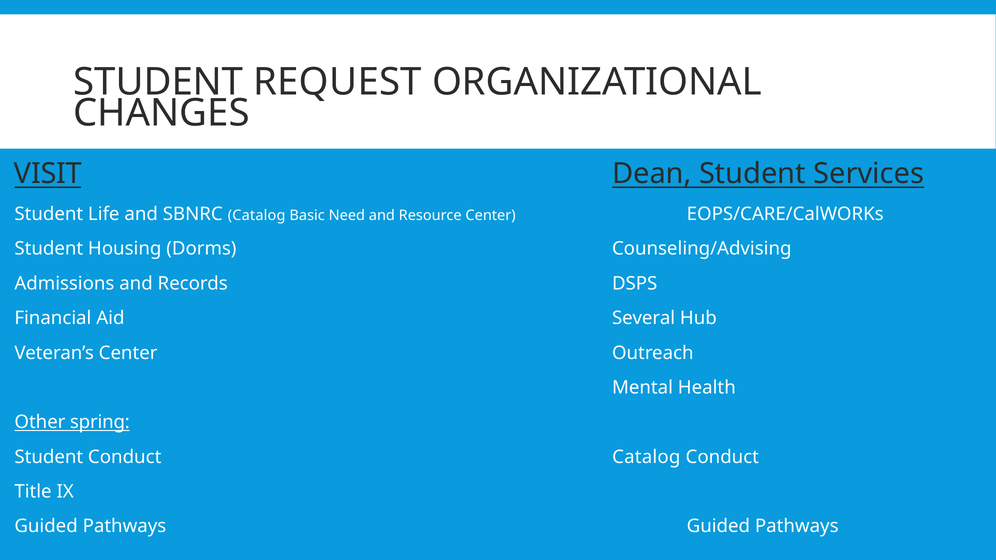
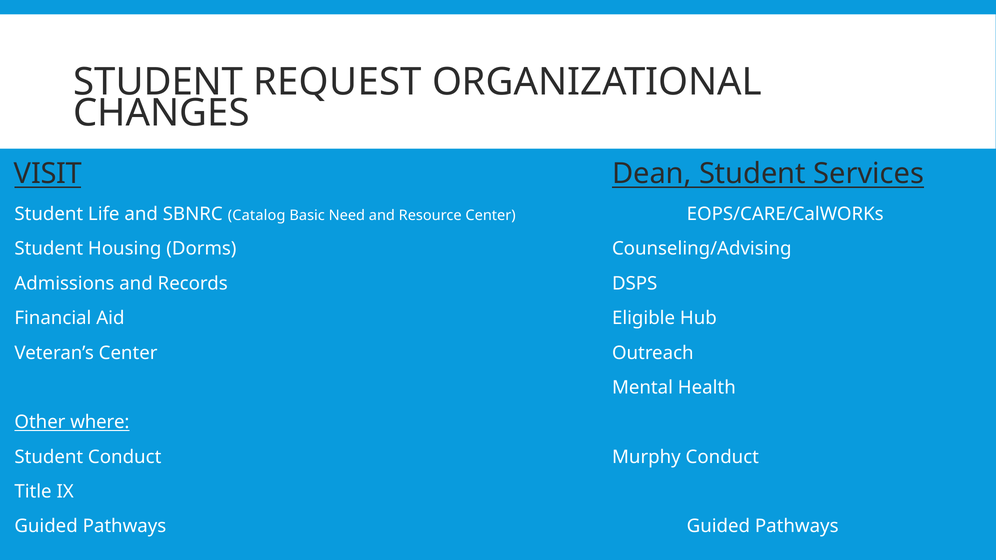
Several: Several -> Eligible (644, 318)
spring: spring -> where (100, 422)
Conduct Catalog: Catalog -> Murphy (646, 457)
